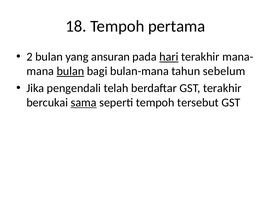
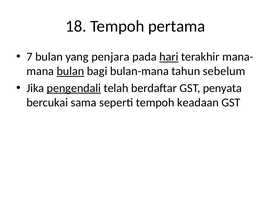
2: 2 -> 7 (29, 57)
ansuran: ansuran -> penjara (110, 57)
pengendali underline: none -> present (74, 88)
GST terakhir: terakhir -> penyata (222, 88)
sama underline: present -> none (84, 103)
tersebut: tersebut -> keadaan (198, 103)
